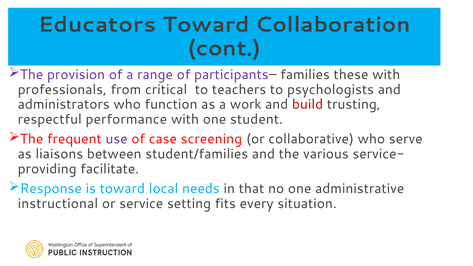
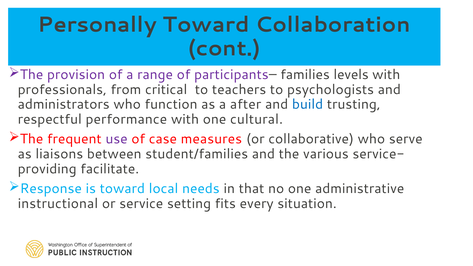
Educators: Educators -> Personally (97, 25)
these: these -> levels (351, 75)
work: work -> after (246, 104)
build colour: red -> blue (308, 104)
student: student -> cultural (256, 119)
screening: screening -> measures (211, 139)
